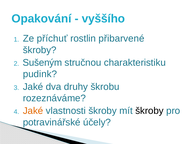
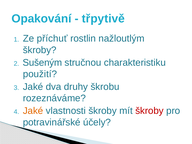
vyššího: vyššího -> třpytivě (103, 19)
přibarvené: přibarvené -> nažloutlým (122, 38)
pudink: pudink -> použití (40, 74)
škroby colour: black -> red (149, 111)
